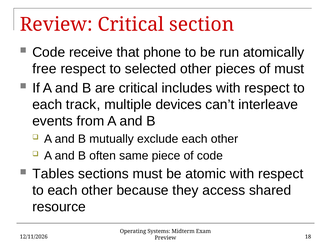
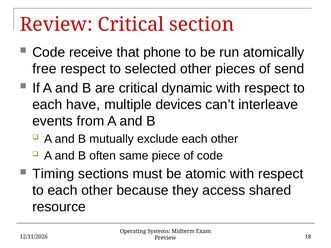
of must: must -> send (289, 69)
includes: includes -> dynamic (187, 88)
track: track -> have (83, 105)
Tables: Tables -> Timing (53, 174)
